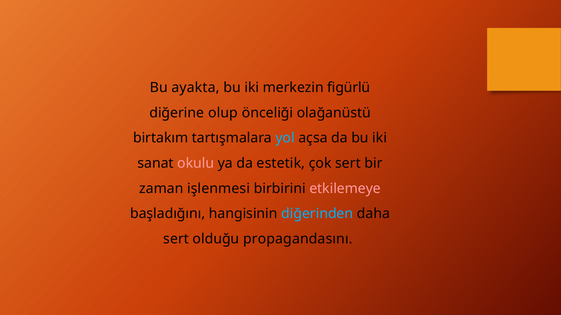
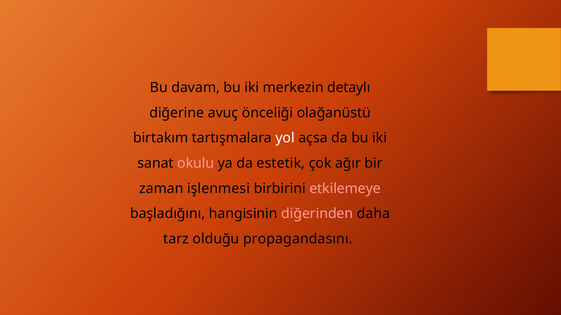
ayakta: ayakta -> davam (196, 88)
figürlü: figürlü -> detaylı (349, 88)
olup: olup -> avuç (223, 113)
yol colour: light blue -> white (285, 138)
çok sert: sert -> ağır (348, 163)
diğerinden colour: light blue -> pink (317, 214)
sert: sert -> tarz (176, 239)
